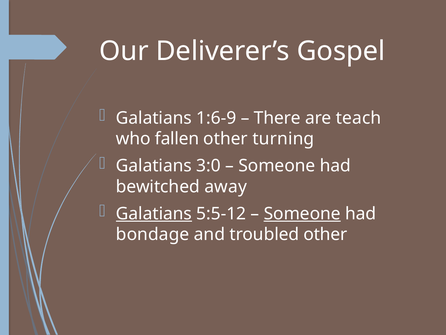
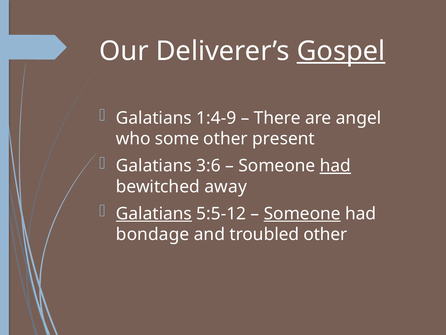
Gospel underline: none -> present (341, 51)
1:6-9: 1:6-9 -> 1:4-9 (216, 118)
teach: teach -> angel (359, 118)
fallen: fallen -> some (177, 139)
turning: turning -> present (283, 139)
3:0: 3:0 -> 3:6 (209, 166)
had underline: none -> present (335, 166)
